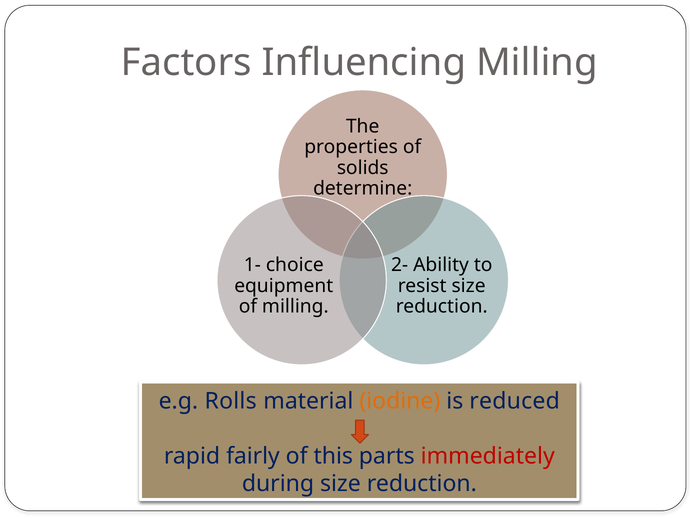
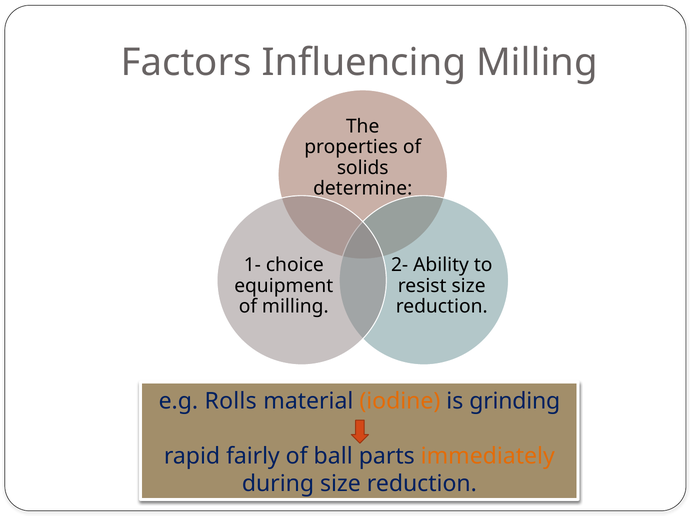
reduced: reduced -> grinding (515, 401)
this: this -> ball (333, 456)
immediately colour: red -> orange (488, 456)
